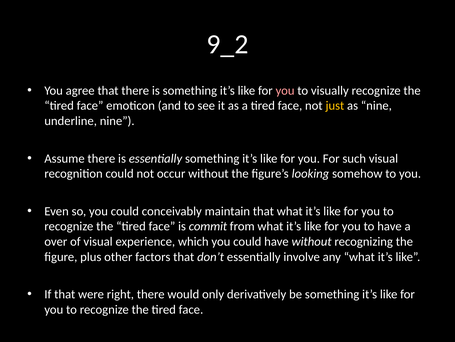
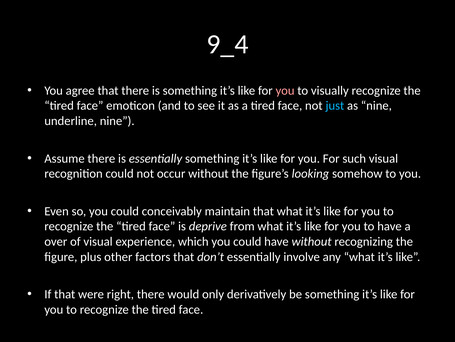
9_2: 9_2 -> 9_4 (227, 44)
just colour: yellow -> light blue (335, 106)
commit: commit -> deprive (208, 226)
